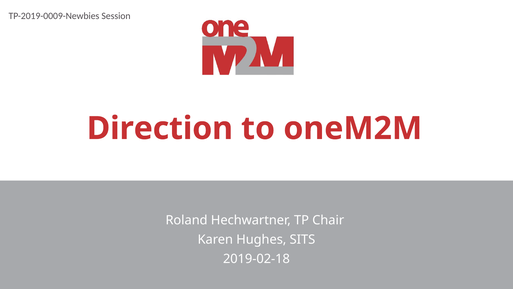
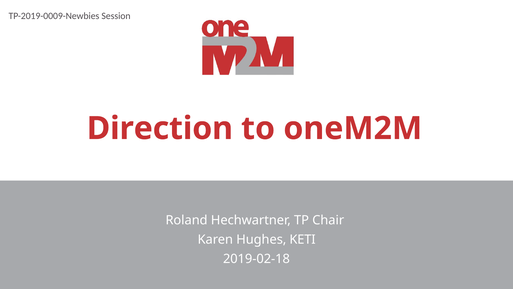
SITS: SITS -> KETI (303, 239)
